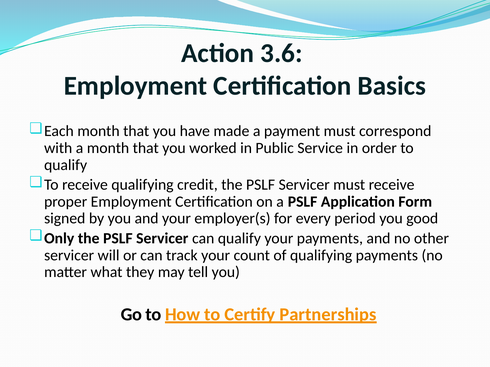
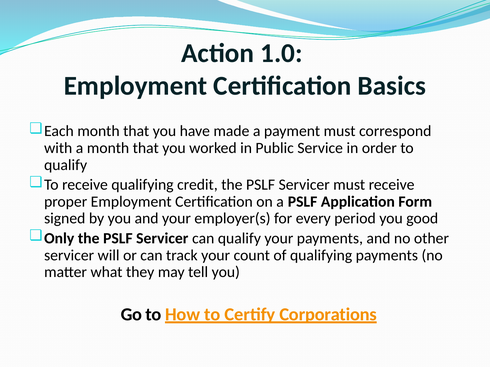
3.6: 3.6 -> 1.0 (281, 53)
Partnerships: Partnerships -> Corporations (328, 315)
